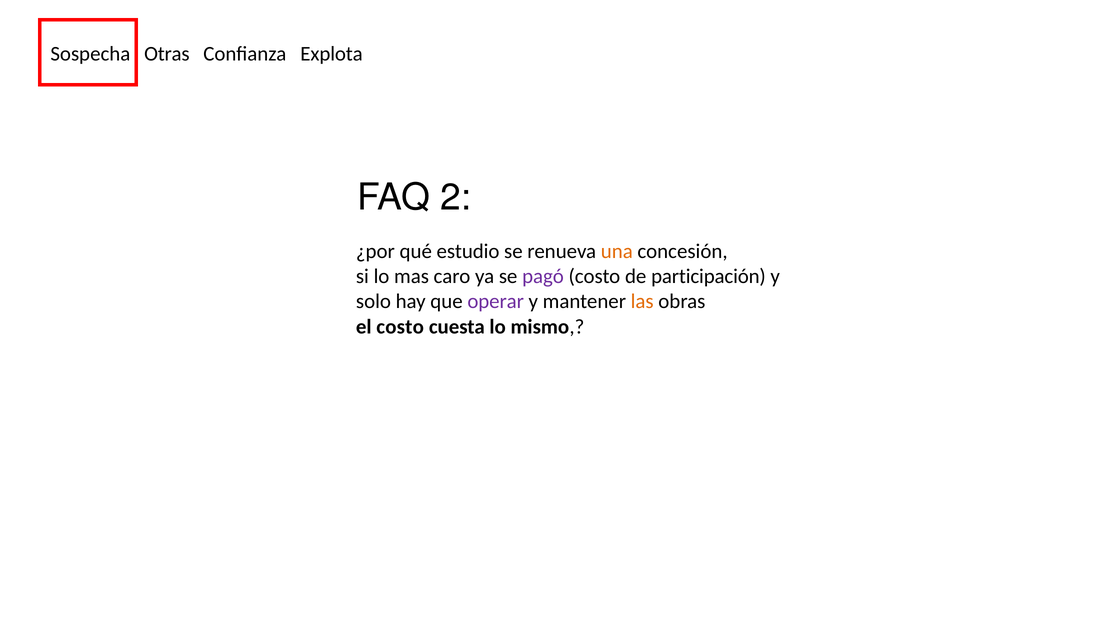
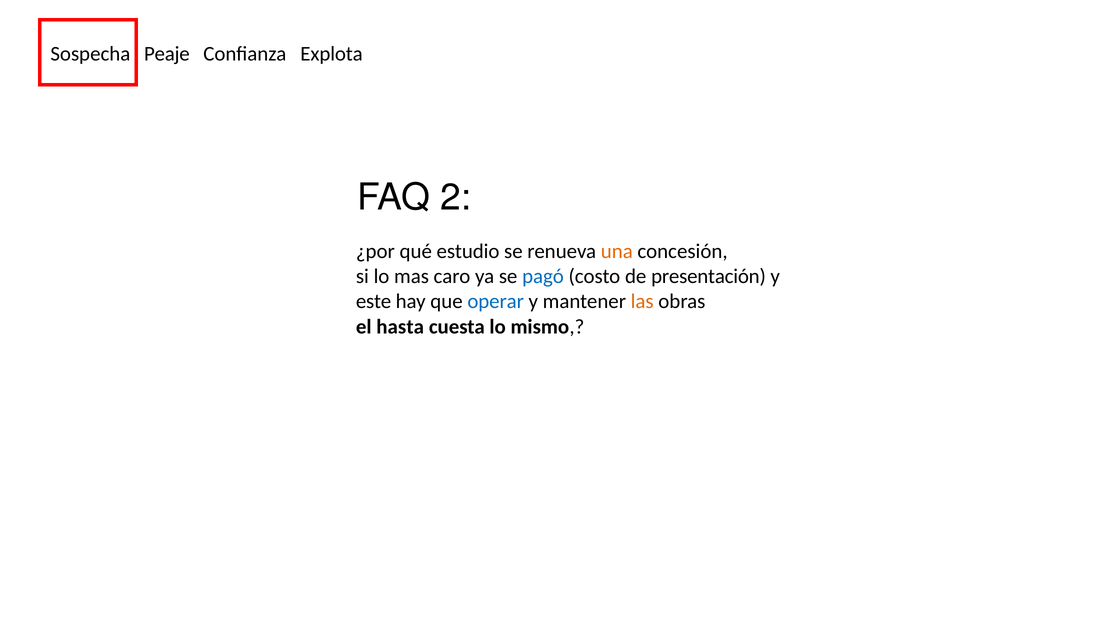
Otras: Otras -> Peaje (167, 54)
pagó colour: purple -> blue (543, 277)
participación: participación -> presentación (708, 277)
solo: solo -> este (374, 302)
operar colour: purple -> blue (496, 302)
el costo: costo -> hasta (400, 327)
